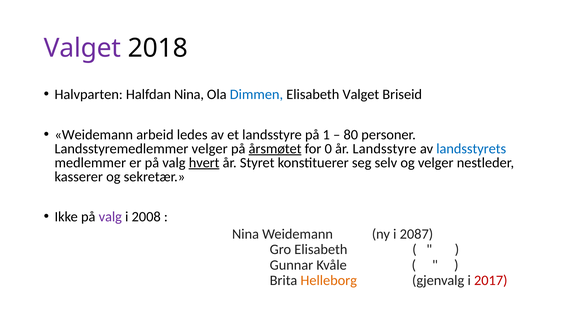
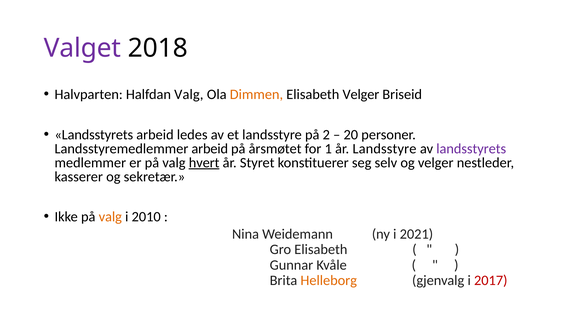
Halfdan Nina: Nina -> Valg (189, 95)
Dimmen colour: blue -> orange (256, 95)
Elisabeth Valget: Valget -> Velger (361, 95)
Weidemann: Weidemann -> Landsstyrets (94, 135)
1: 1 -> 2 (326, 135)
80: 80 -> 20 (351, 135)
Landsstyremedlemmer velger: velger -> arbeid (210, 149)
årsmøtet underline: present -> none (275, 149)
0: 0 -> 1 (328, 149)
landsstyrets colour: blue -> purple (471, 149)
valg colour: purple -> orange (110, 217)
2008: 2008 -> 2010 (146, 217)
2087: 2087 -> 2021 (416, 234)
